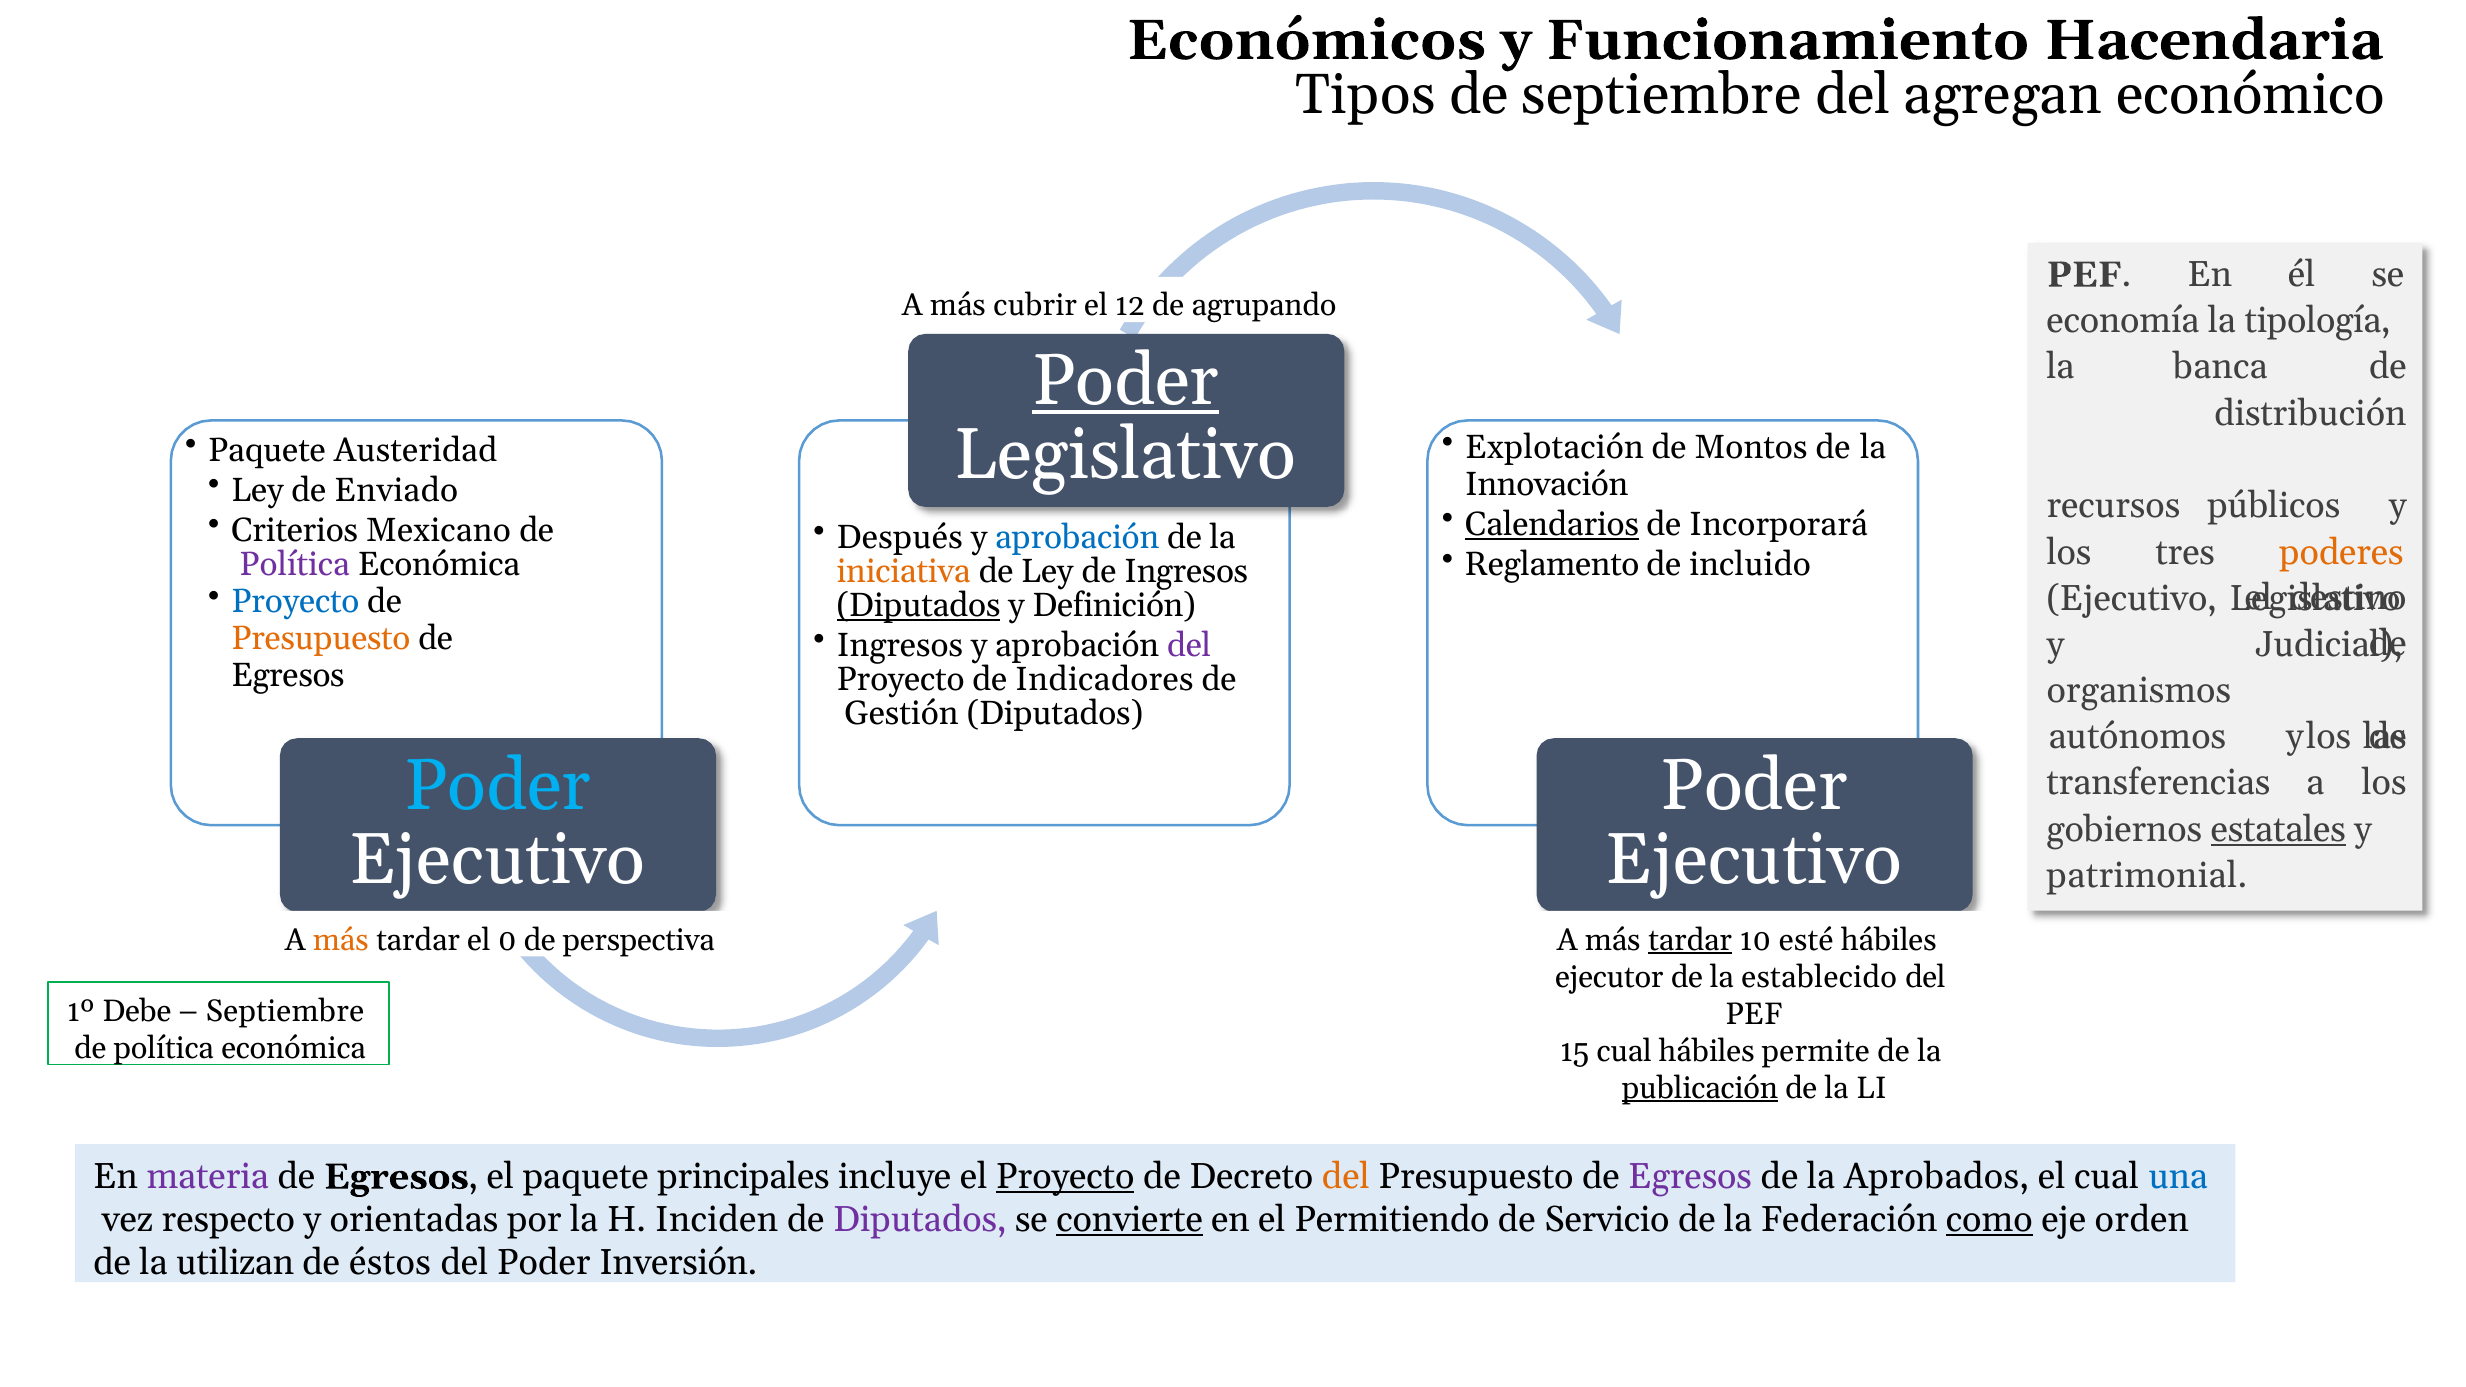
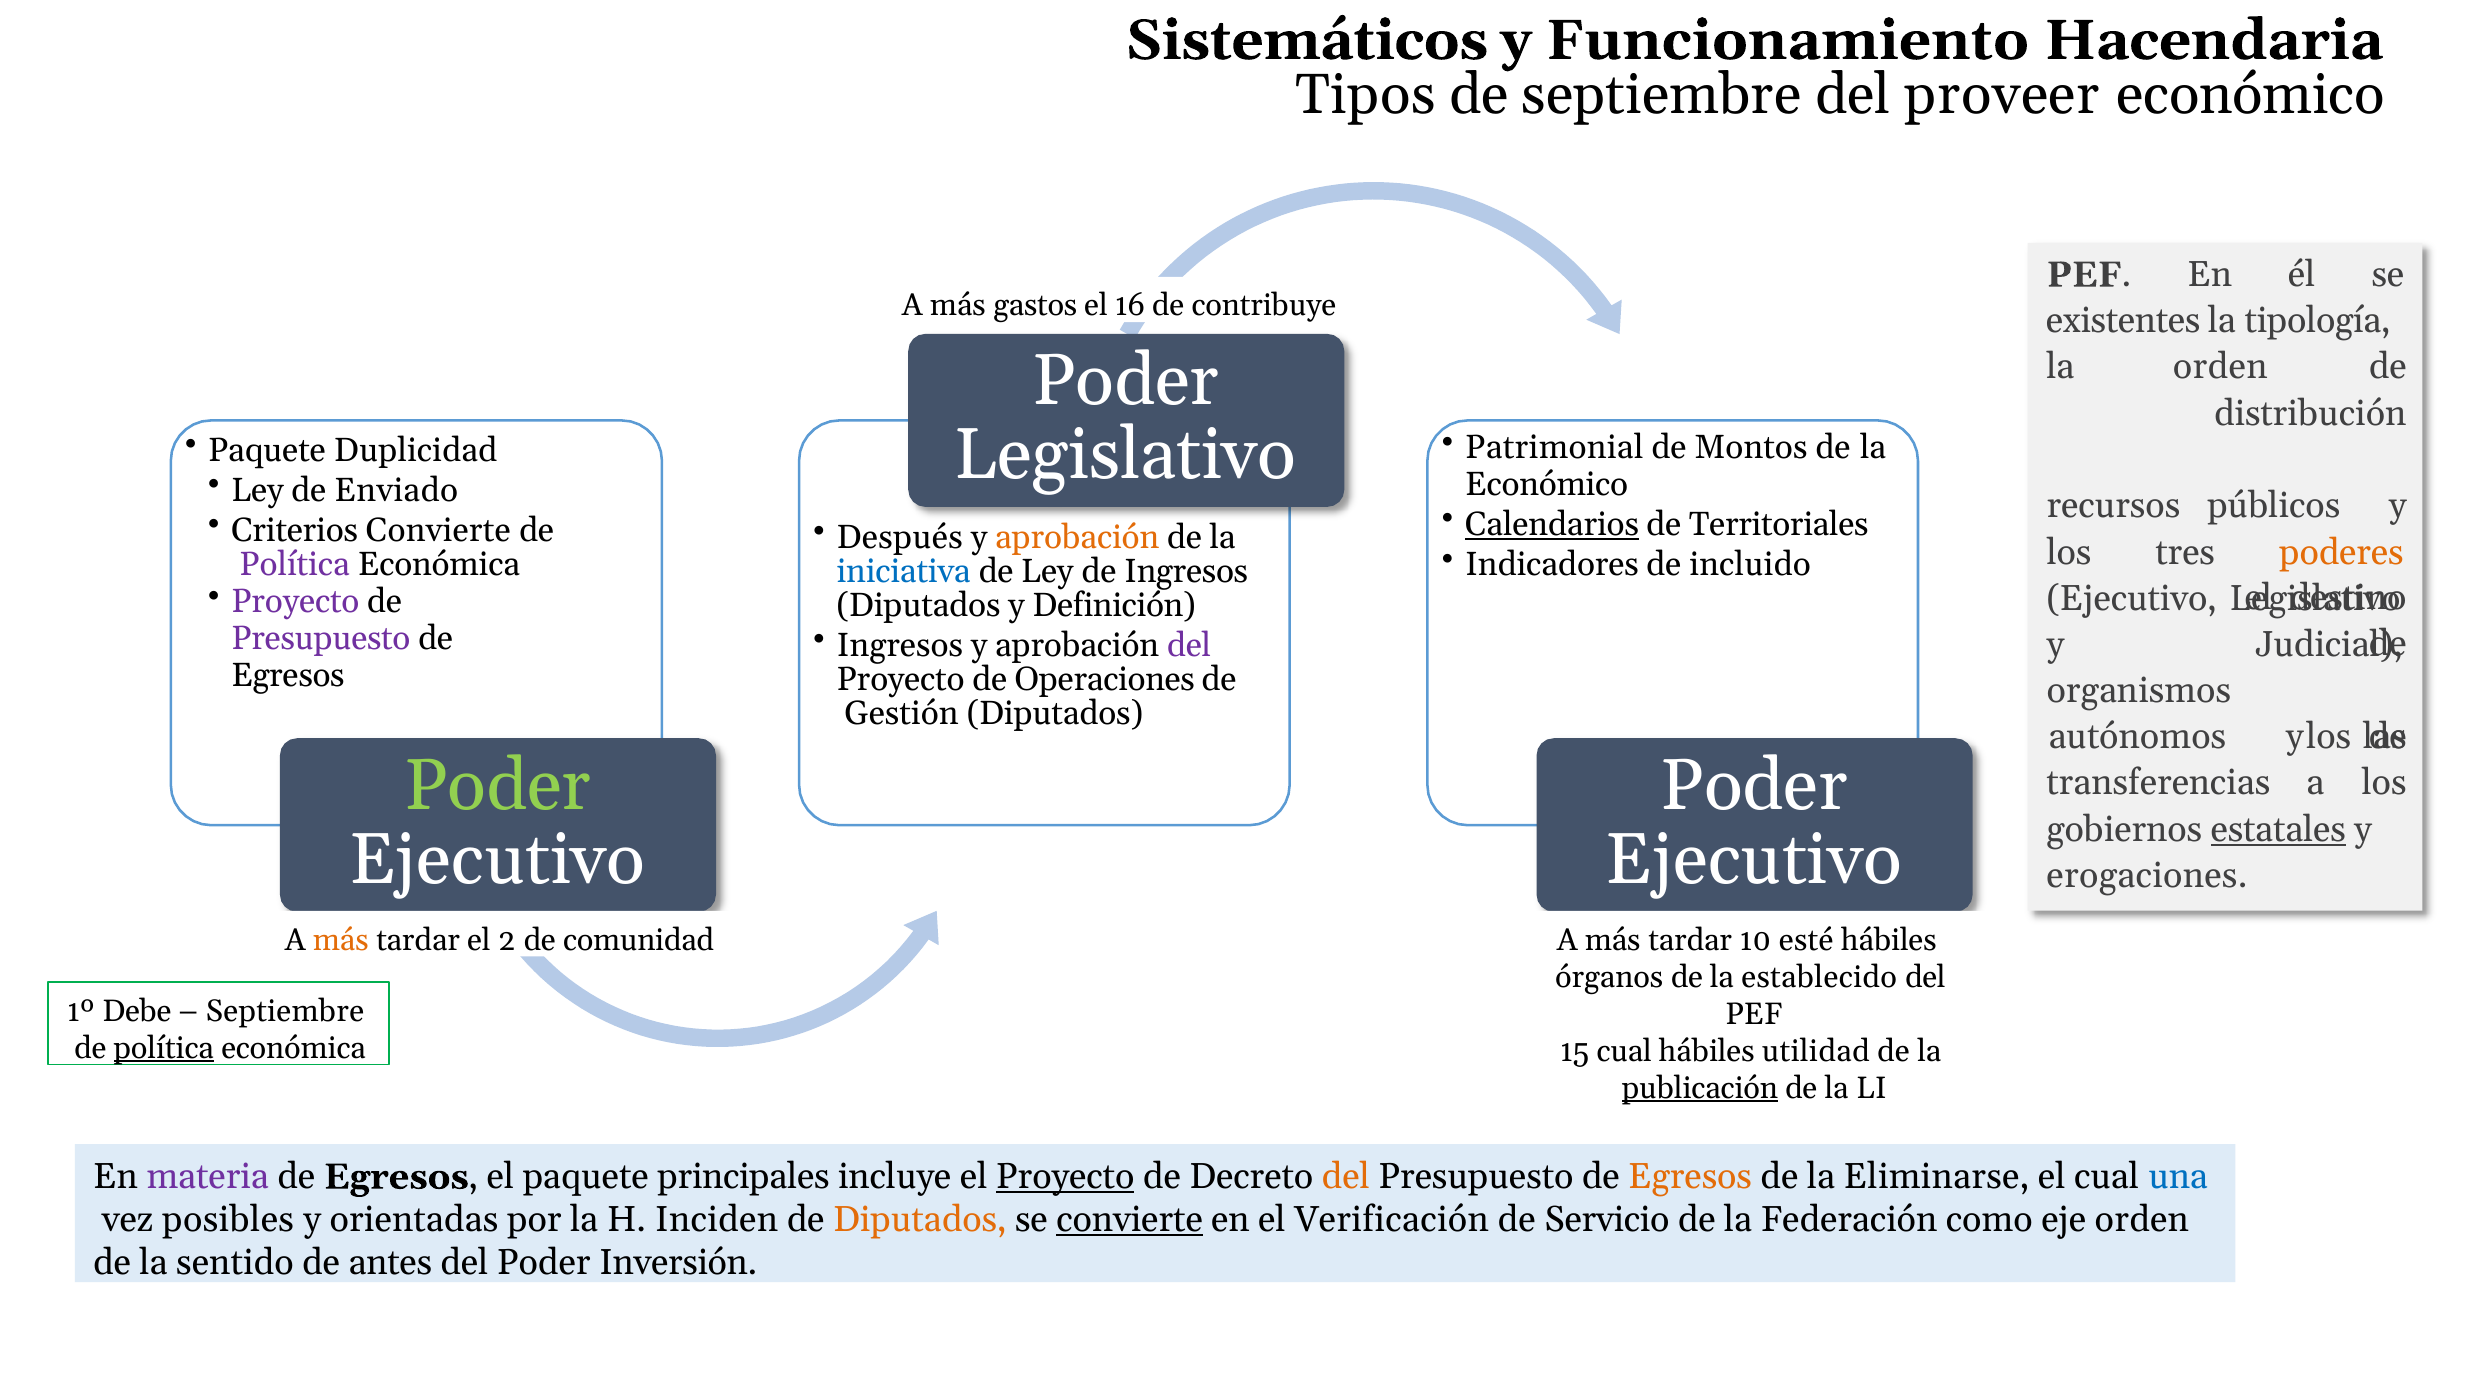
Económicos: Económicos -> Sistemáticos (1307, 40)
agregan: agregan -> proveer (2002, 95)
cubrir: cubrir -> gastos (1035, 306)
12: 12 -> 16 (1130, 306)
agrupando: agrupando -> contribuye (1264, 306)
economía: economía -> existentes (2123, 321)
la banca: banca -> orden (2220, 367)
Poder underline: present -> none (1126, 381)
Explotación: Explotación -> Patrimonial (1554, 448)
Austeridad: Austeridad -> Duplicidad (416, 451)
Innovación: Innovación -> Económico (1547, 485)
Incorporará: Incorporará -> Territoriales (1779, 525)
Criterios Mexicano: Mexicano -> Convierte (438, 530)
aprobación colour: blue -> orange (1077, 537)
Reglamento: Reglamento -> Indicadores (1552, 565)
iniciativa colour: orange -> blue (904, 571)
Proyecto colour: blue -> purple (295, 602)
Diputados underline: present -> none (919, 605)
Presupuesto colour: orange -> purple (321, 638)
Indicadores: Indicadores -> Operaciones (1105, 679)
Poder colour: light blue -> light green (498, 786)
patrimonial: patrimonial -> erogaciones (2147, 875)
0: 0 -> 2 (507, 940)
perspectiva: perspectiva -> comunidad (639, 940)
tardar underline: present -> none (1690, 940)
ejecutor: ejecutor -> órganos (1609, 977)
política underline: none -> present (164, 1048)
permite: permite -> utilidad (1816, 1051)
Egresos colour: purple -> orange (1690, 1177)
Aprobados: Aprobados -> Eliminarse (1937, 1177)
respecto: respecto -> posibles (228, 1220)
Diputados colour: purple -> orange (920, 1220)
Permitiendo: Permitiendo -> Verificación (1392, 1220)
como underline: present -> none (1989, 1220)
utilizan: utilizan -> sentido (235, 1263)
éstos: éstos -> antes (390, 1263)
